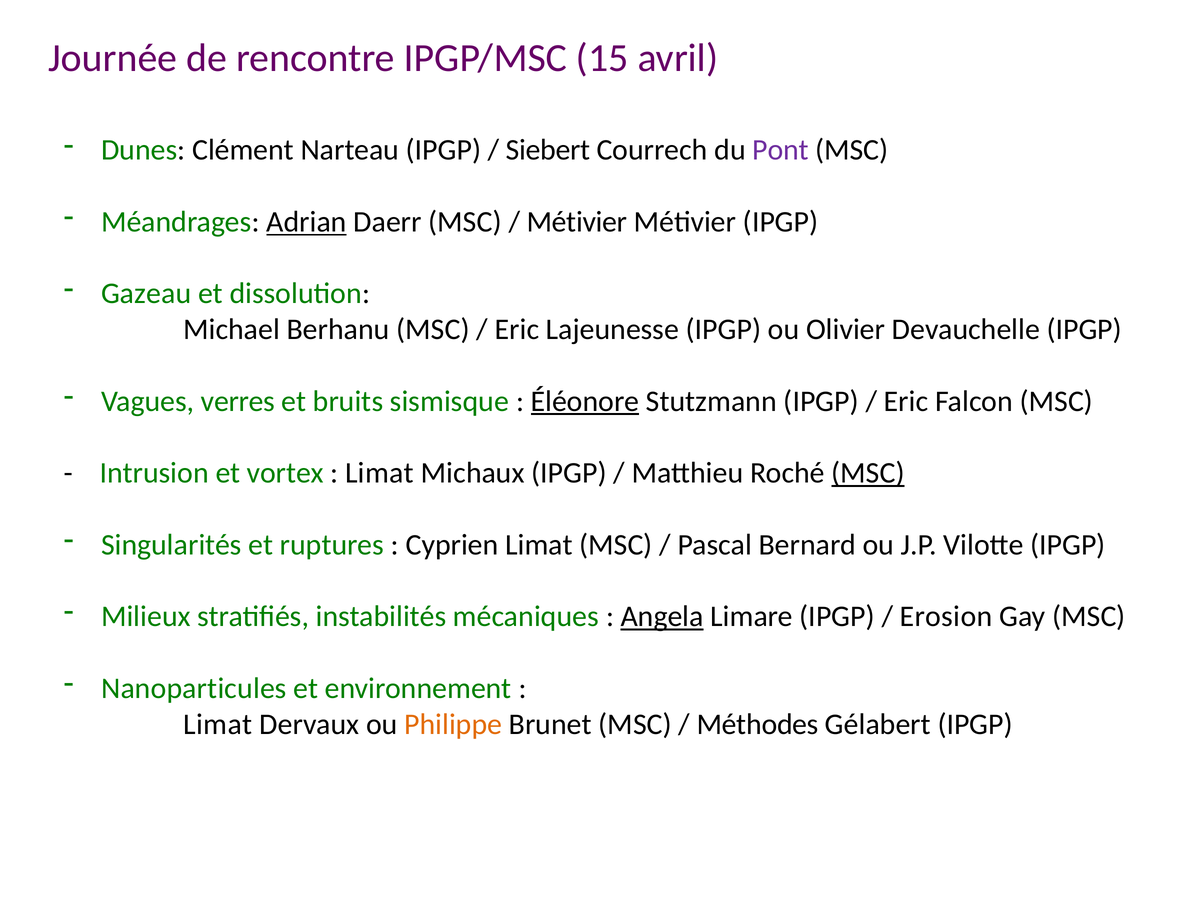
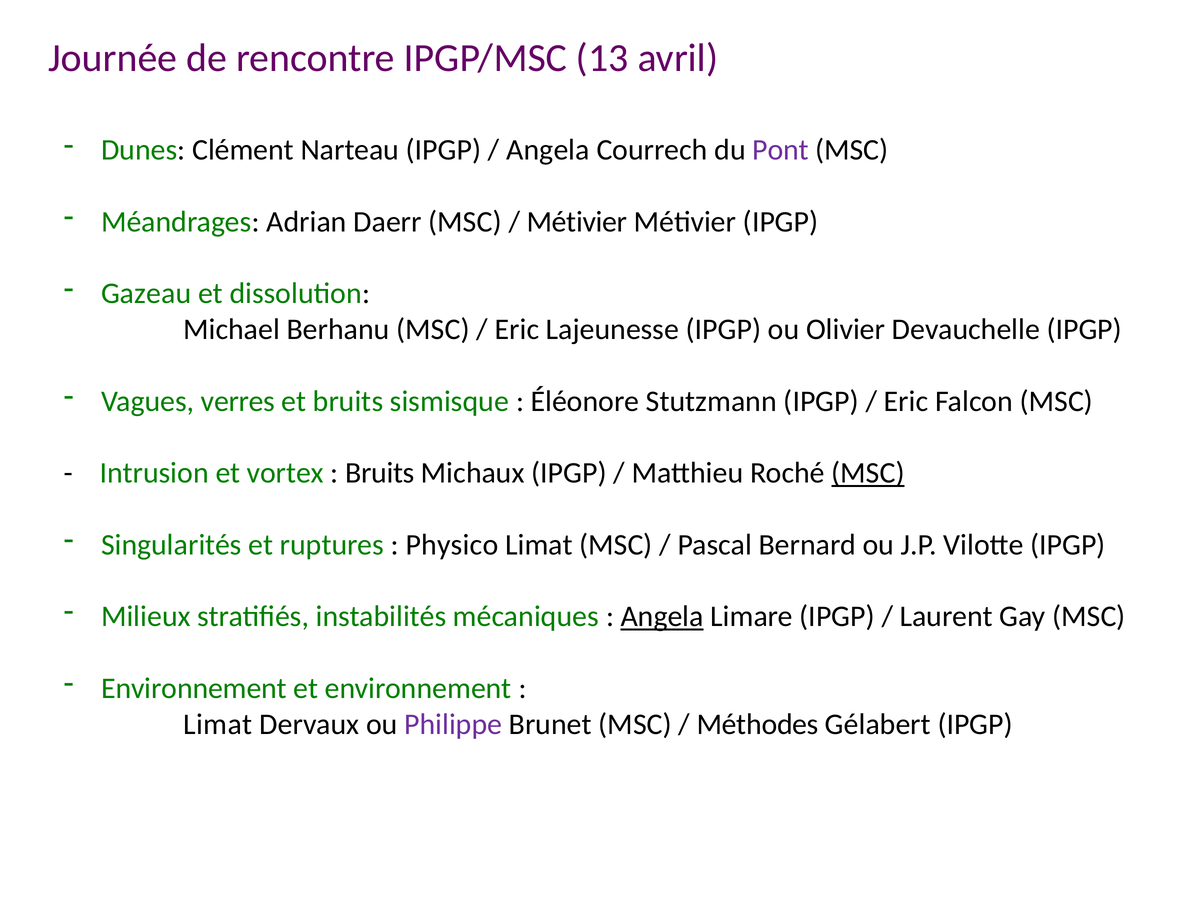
15: 15 -> 13 (602, 58)
Siebert: Siebert -> Angela (548, 150)
Adrian underline: present -> none (307, 222)
Éléonore underline: present -> none (585, 401)
Limat: Limat -> Bruits (380, 473)
Cyprien: Cyprien -> Physico (452, 545)
Erosion: Erosion -> Laurent (946, 617)
Nanoparticules: Nanoparticules -> Environnement (194, 688)
Philippe colour: orange -> purple (453, 724)
